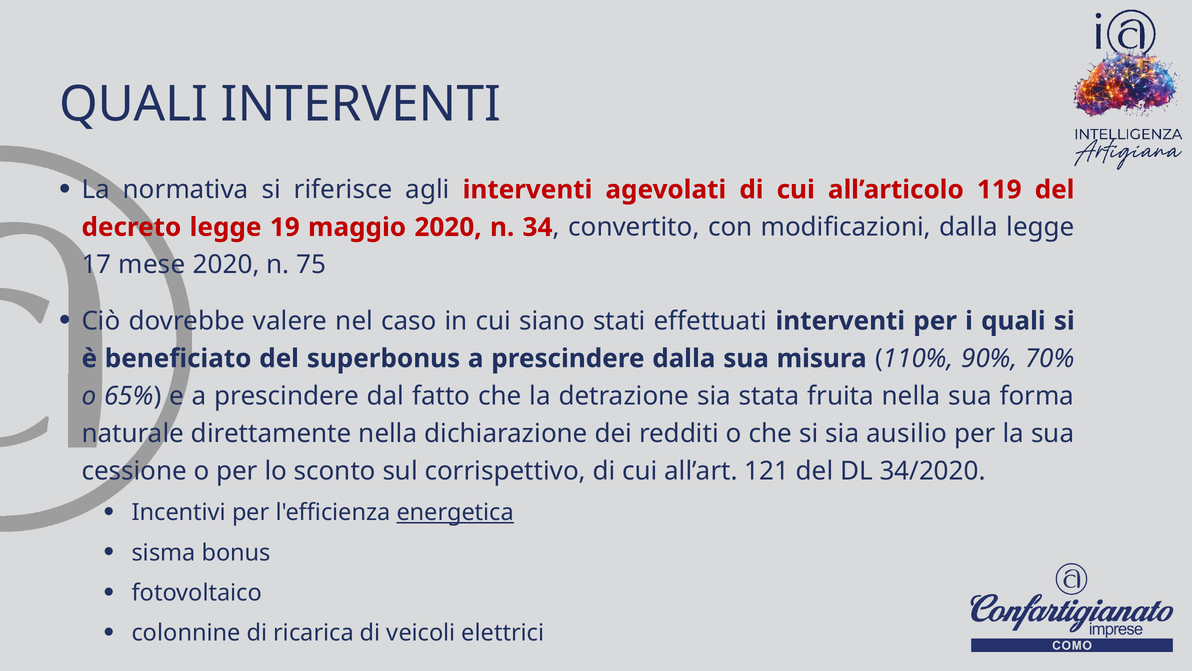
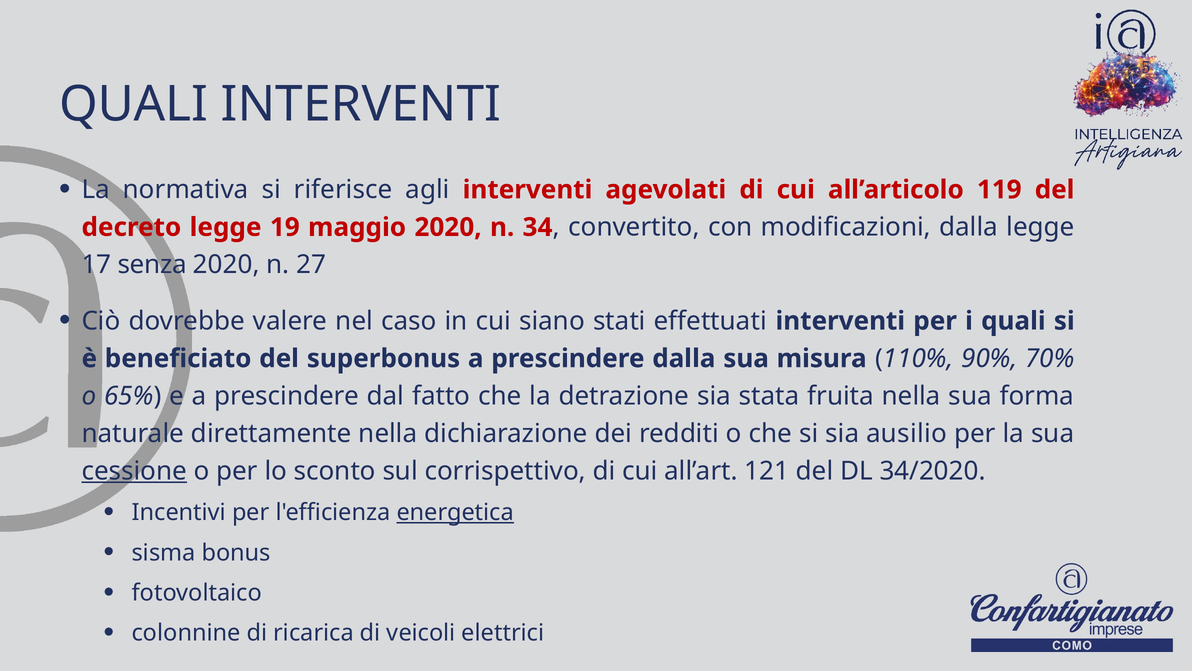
mese: mese -> senza (152, 265)
75: 75 -> 27 (311, 265)
cessione underline: none -> present (134, 471)
